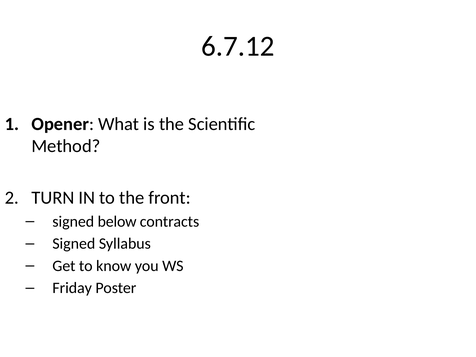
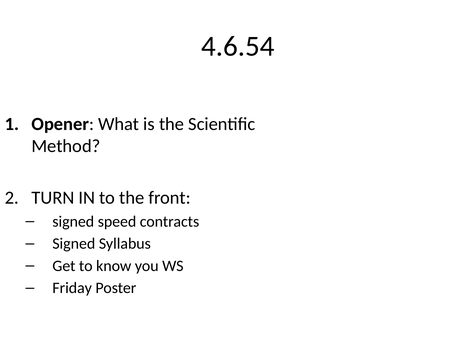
6.7.12: 6.7.12 -> 4.6.54 (238, 46)
below: below -> speed (117, 221)
